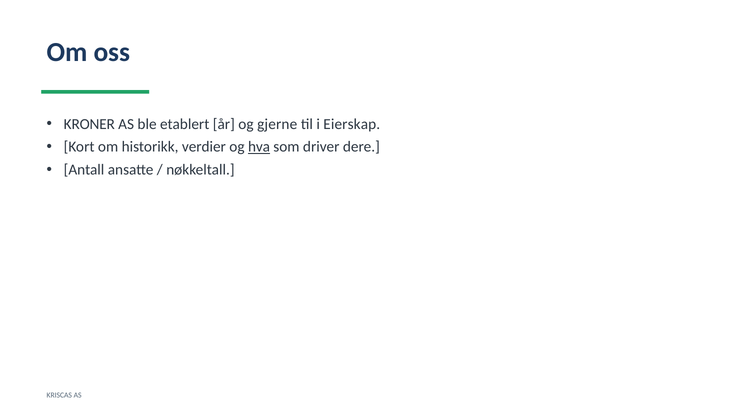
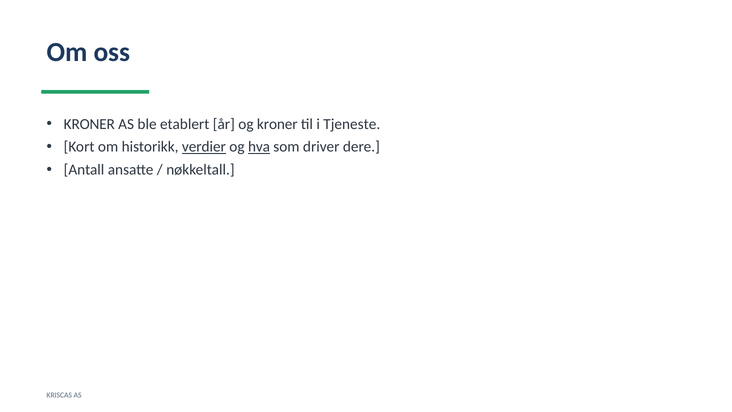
og gjerne: gjerne -> kroner (277, 124)
Eierskap: Eierskap -> Tjeneste (352, 124)
verdier underline: none -> present (204, 147)
